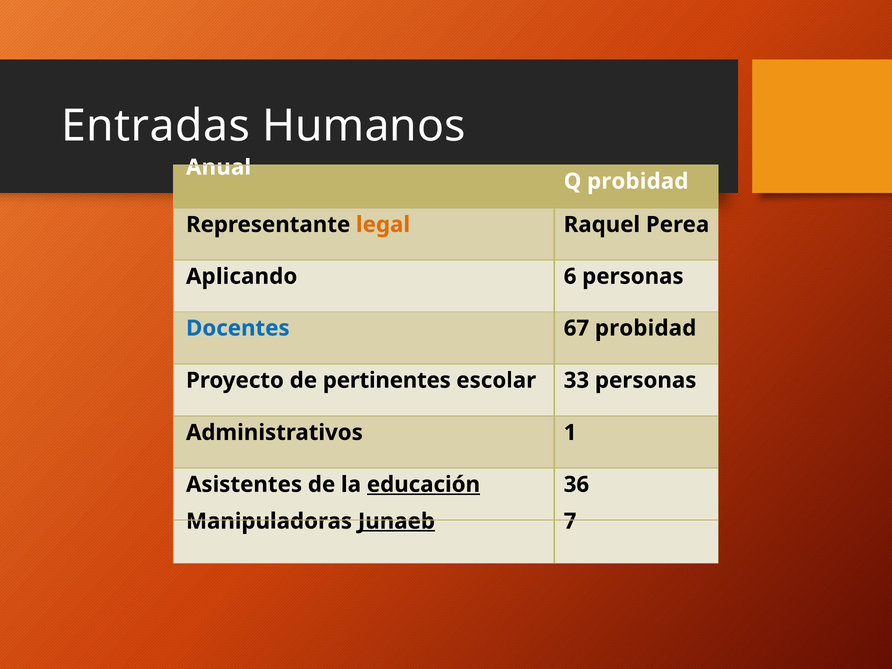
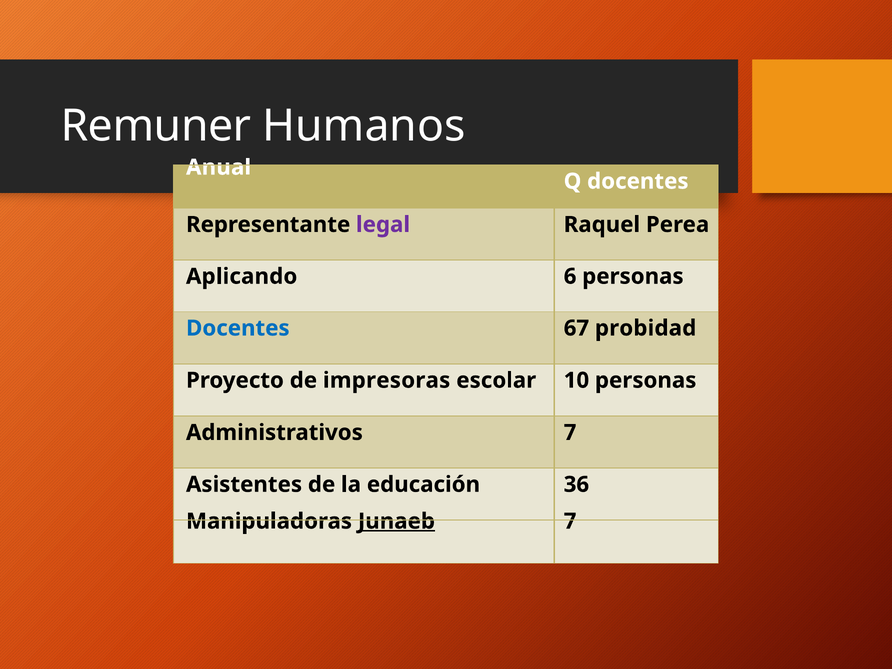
Entradas: Entradas -> Remuner (156, 126)
Q probidad: probidad -> docentes (638, 181)
legal colour: orange -> purple (383, 225)
pertinentes: pertinentes -> impresoras (387, 380)
33: 33 -> 10 (576, 380)
Administrativos 1: 1 -> 7 (570, 433)
educación underline: present -> none (423, 485)
